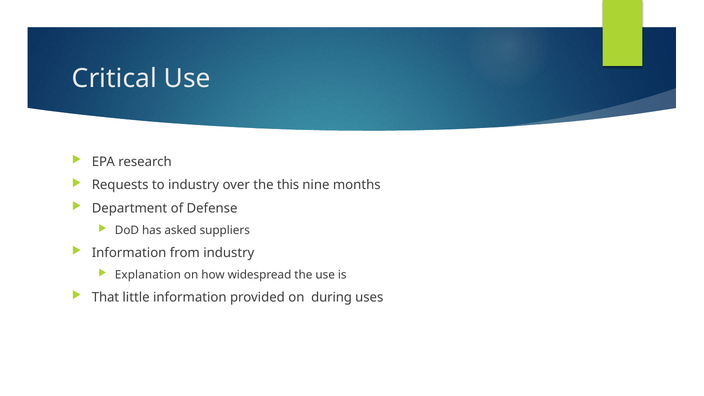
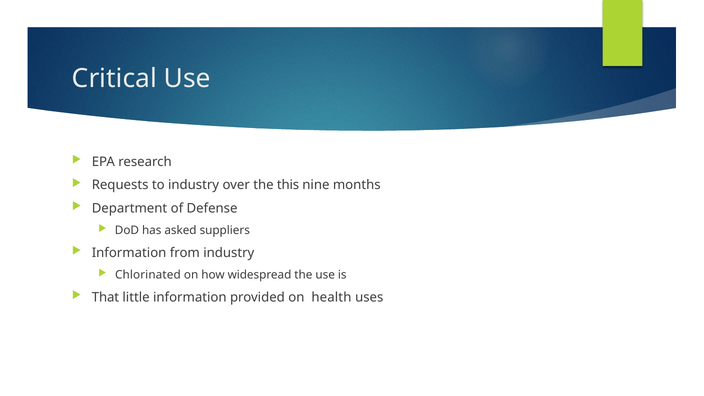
Explanation: Explanation -> Chlorinated (148, 275)
during: during -> health (331, 297)
